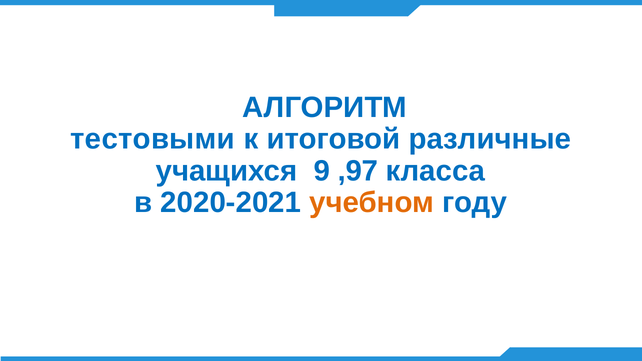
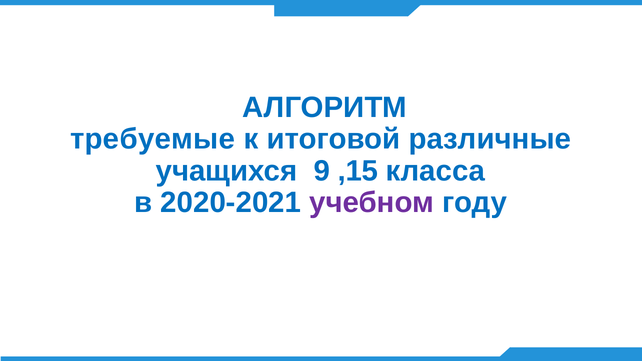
тестовыми: тестовыми -> требуемые (153, 139)
,97: ,97 -> ,15 (358, 171)
учебном colour: orange -> purple (372, 203)
